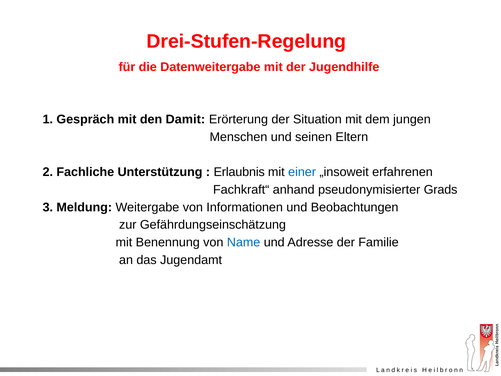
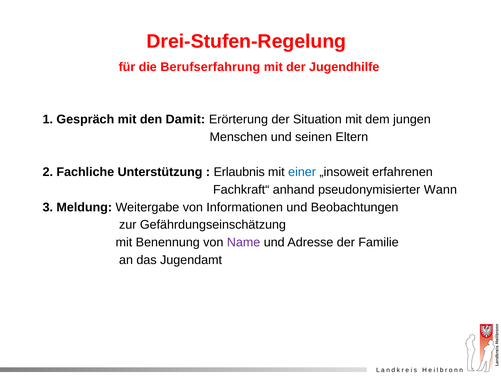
Datenweitergabe: Datenweitergabe -> Berufserfahrung (210, 67)
Grads: Grads -> Wann (440, 190)
Name colour: blue -> purple (244, 242)
